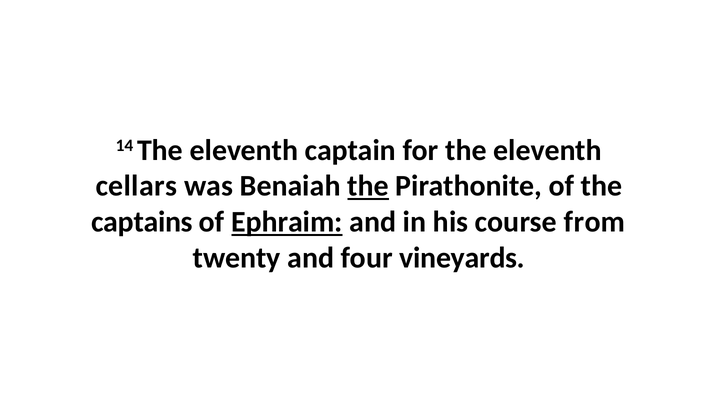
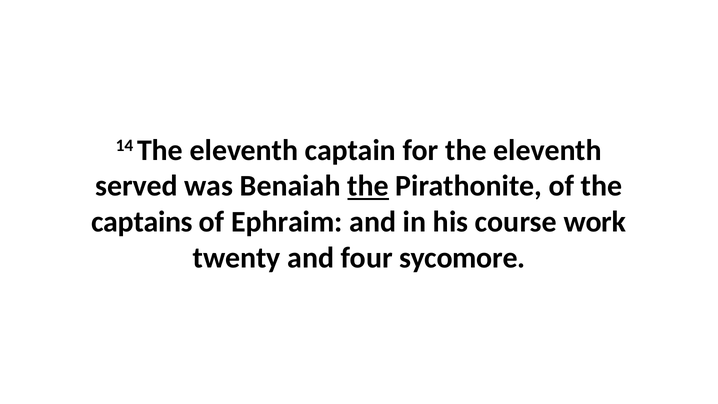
cellars: cellars -> served (136, 186)
Ephraim underline: present -> none (287, 222)
from: from -> work (595, 222)
vineyards: vineyards -> sycomore (462, 258)
